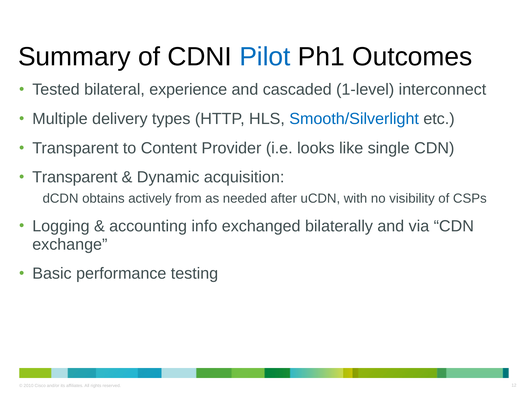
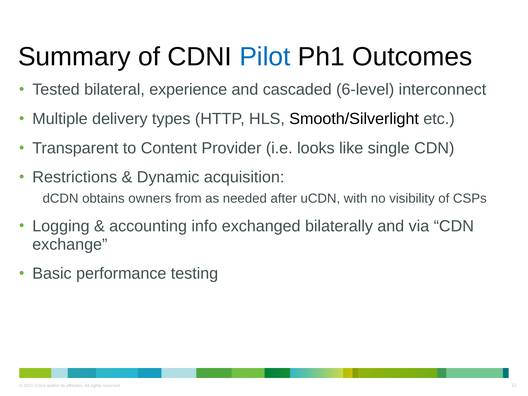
1-level: 1-level -> 6-level (365, 90)
Smooth/Silverlight colour: blue -> black (354, 119)
Transparent: Transparent -> Restrictions (75, 177)
actively: actively -> owners (150, 198)
